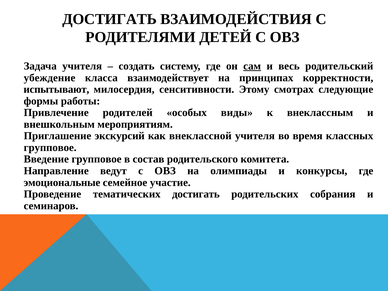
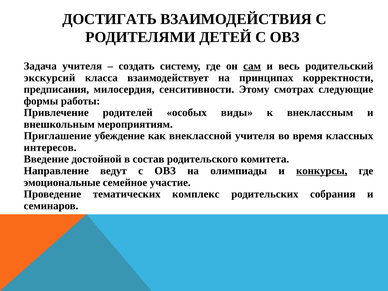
убеждение: убеждение -> экскурсий (50, 78)
испытывают: испытывают -> предписания (56, 89)
экскурсий: экскурсий -> убеждение (120, 136)
групповое: групповое -> интересов (50, 148)
Введение групповое: групповое -> достойной (97, 159)
конкурсы underline: none -> present (322, 171)
тематических достигать: достигать -> комплекс (196, 194)
